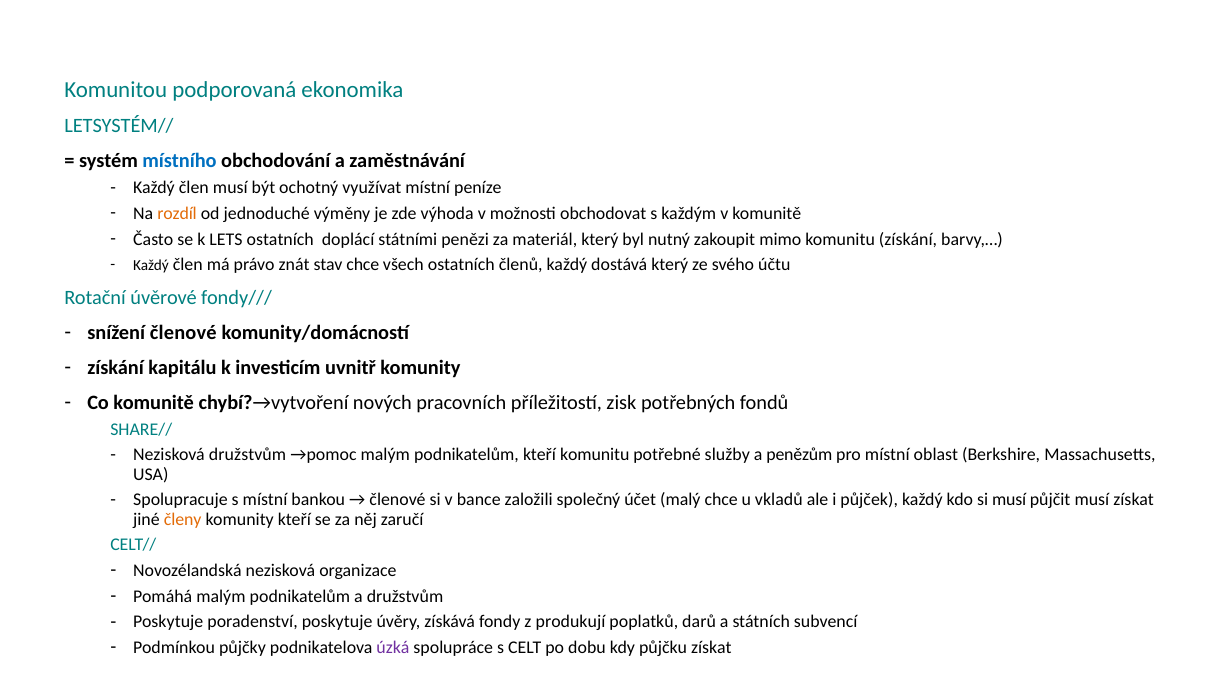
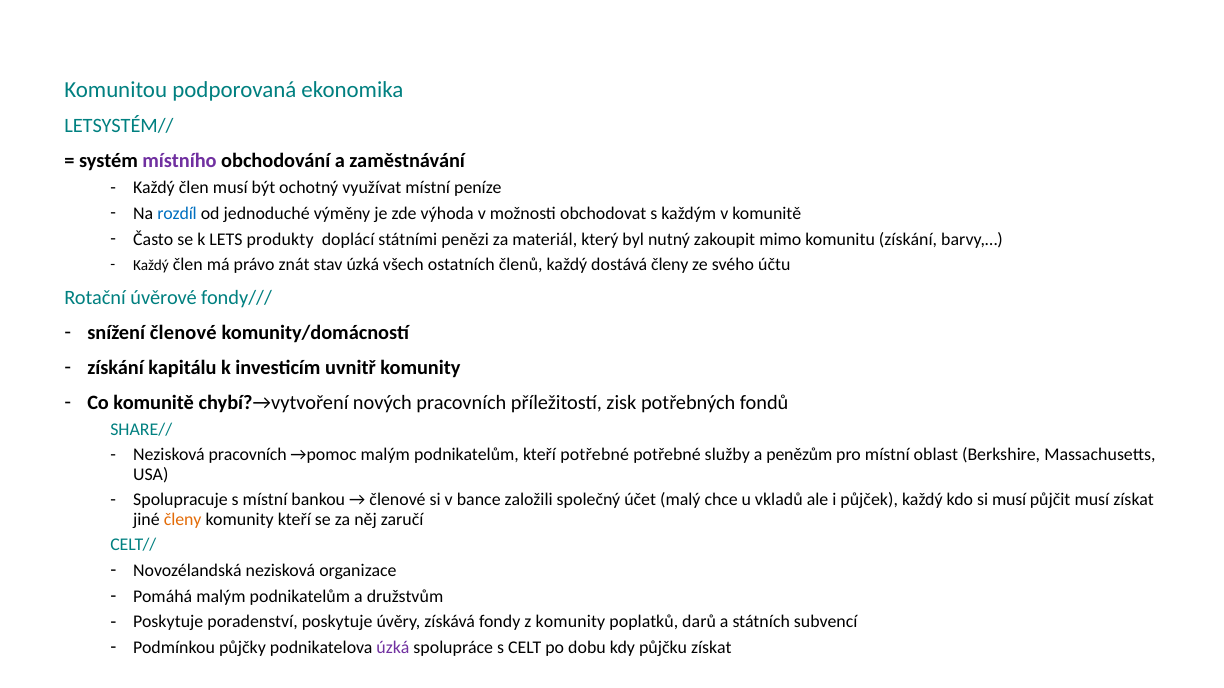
místního colour: blue -> purple (179, 161)
rozdíl colour: orange -> blue (177, 214)
LETS ostatních: ostatních -> produkty (280, 239)
stav chce: chce -> úzká (363, 265)
dostává který: který -> členy (670, 265)
Nezisková družstvům: družstvům -> pracovních (248, 455)
kteří komunitu: komunitu -> potřebné (595, 455)
z produkují: produkují -> komunity (570, 622)
